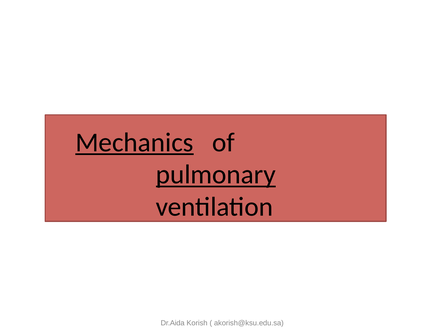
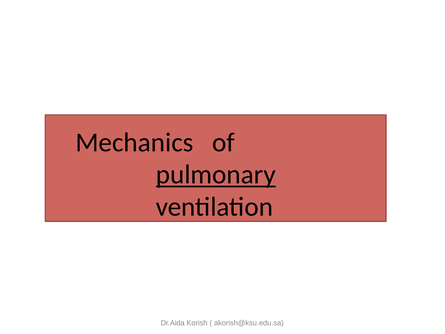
Mechanics underline: present -> none (134, 142)
